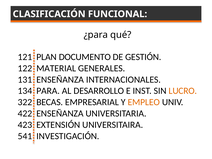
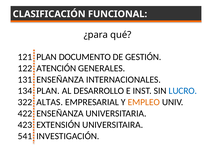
MATERIAL: MATERIAL -> ATENCIÓN (56, 68)
134 PARA: PARA -> PLAN (48, 91)
LUCRO colour: orange -> blue (183, 91)
BECAS: BECAS -> ALTAS (50, 102)
